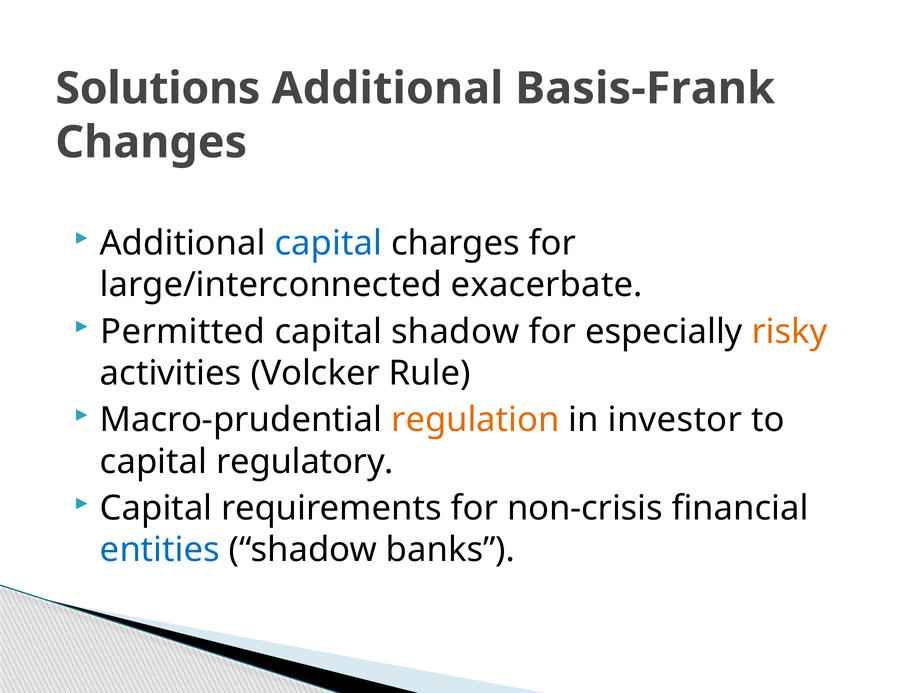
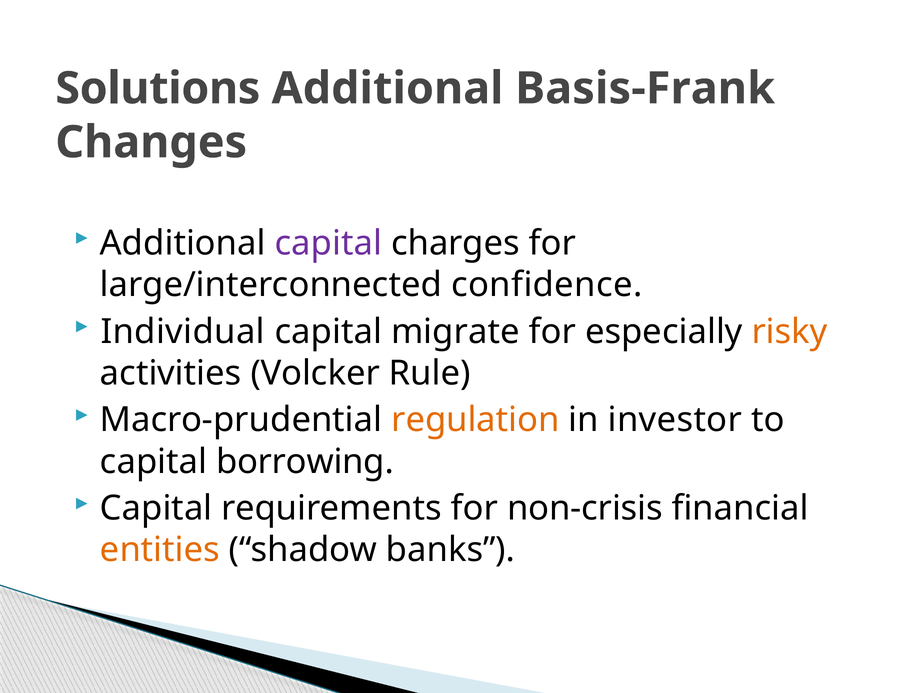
capital colour: blue -> purple (328, 243)
exacerbate: exacerbate -> confidence (547, 285)
Permitted: Permitted -> Individual (183, 332)
capital shadow: shadow -> migrate (455, 332)
regulatory: regulatory -> borrowing (305, 462)
entities colour: blue -> orange (160, 550)
